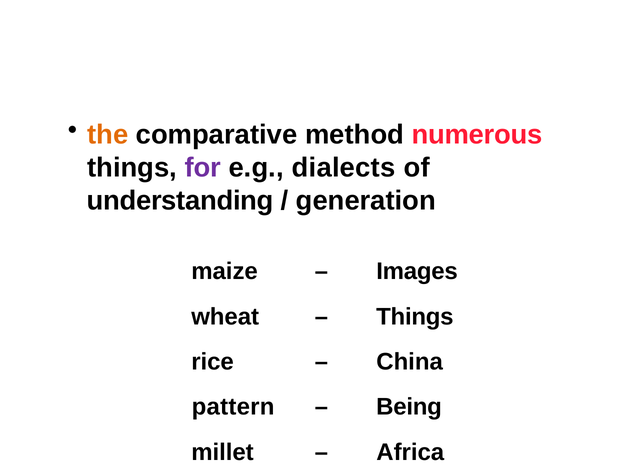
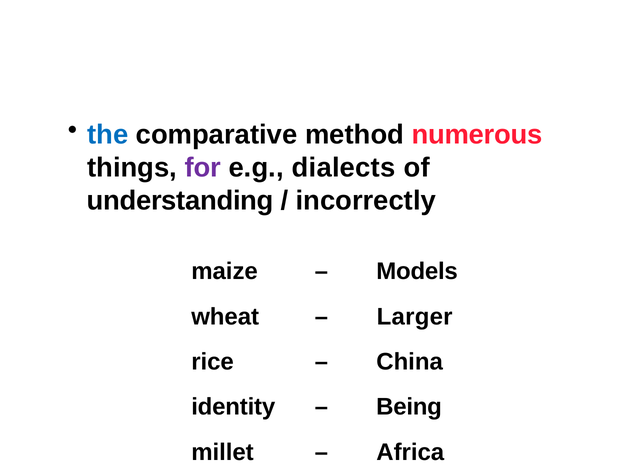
the colour: orange -> blue (108, 135)
generation: generation -> incorrectly (366, 200)
Images: Images -> Models (417, 271)
Things: Things -> Larger (415, 316)
pattern: pattern -> identity (233, 407)
